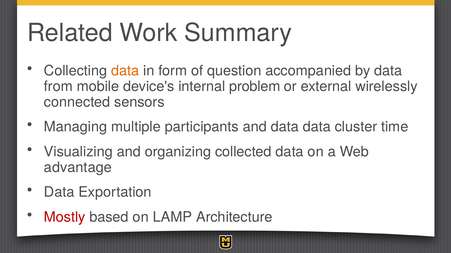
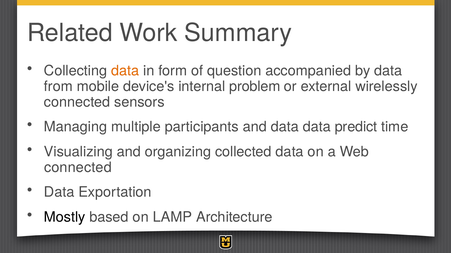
cluster: cluster -> predict (356, 127)
advantage: advantage -> connected (78, 168)
Mostly colour: red -> black (65, 218)
